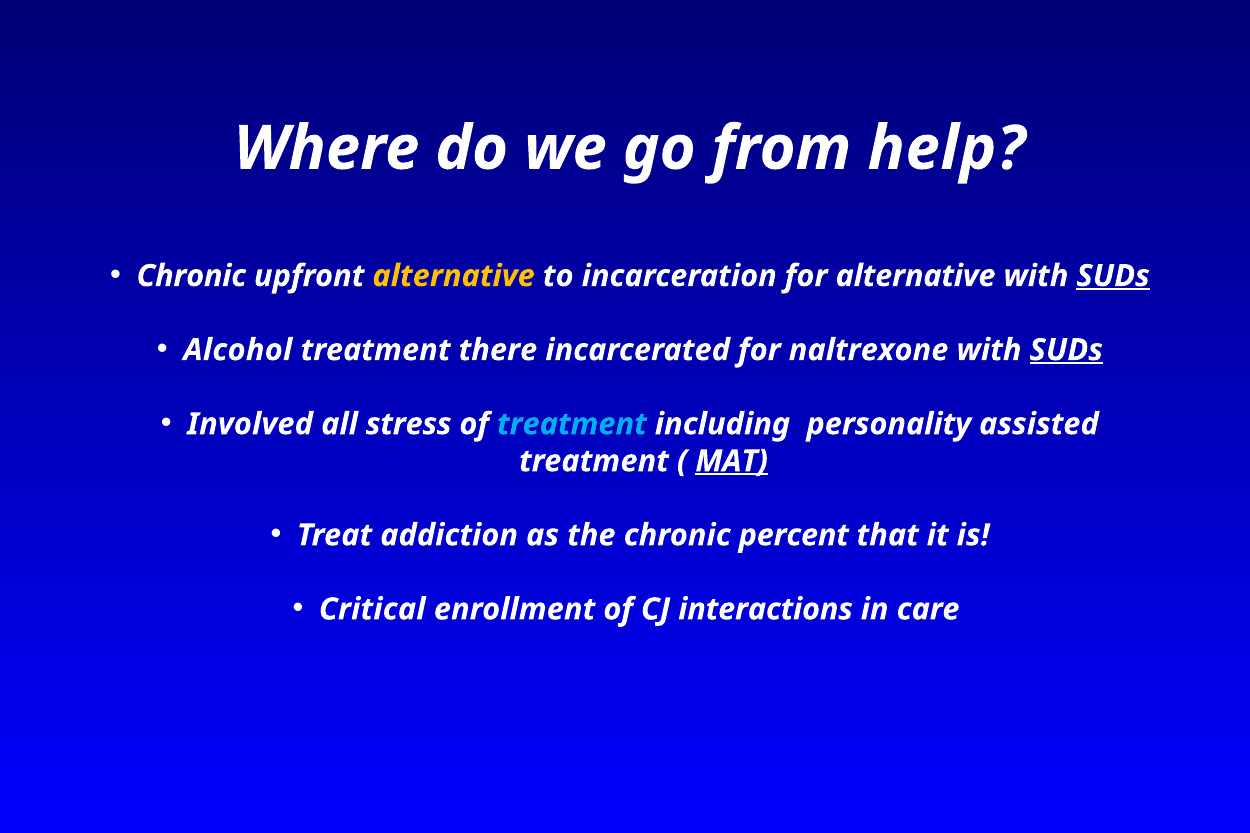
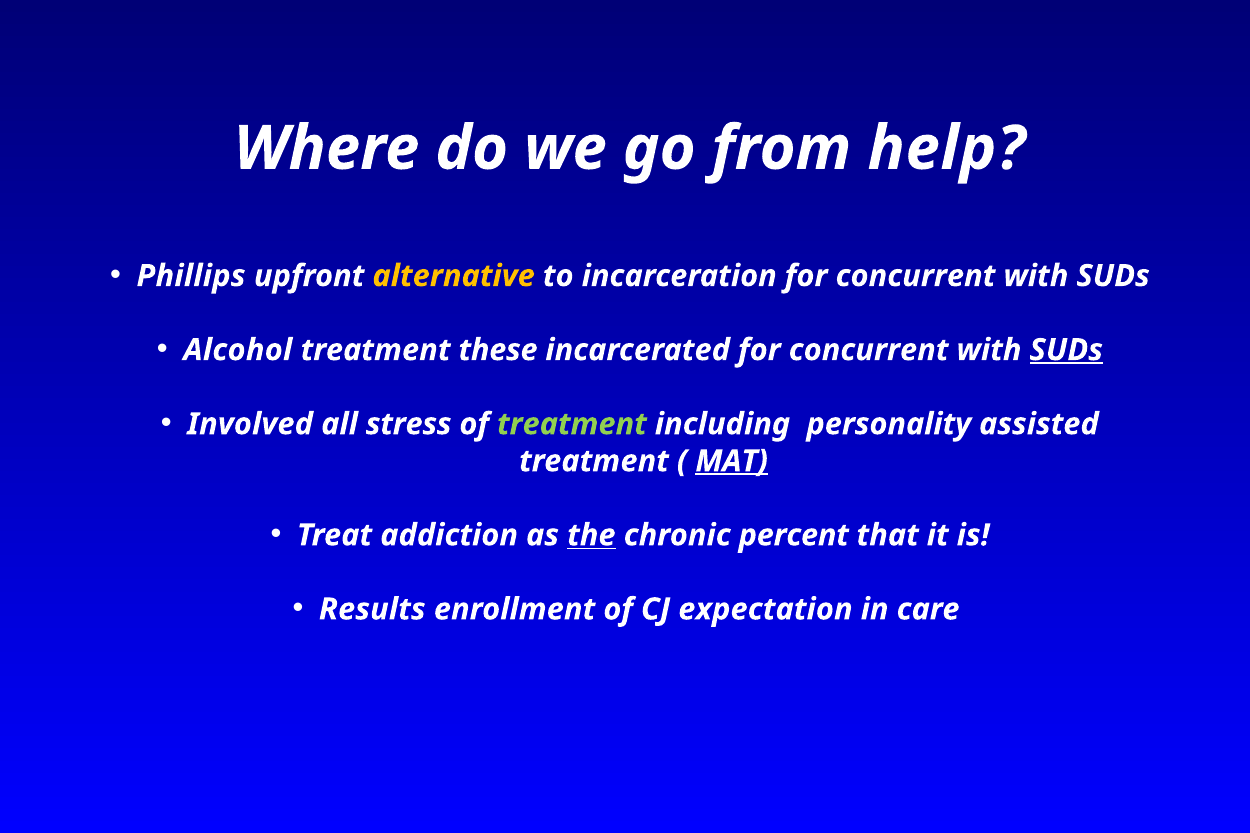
Chronic: Chronic -> Phillips (191, 276)
incarceration for alternative: alternative -> concurrent (915, 276)
SUDs underline: present -> none (1113, 276)
there: there -> these (498, 350)
incarcerated for naltrexone: naltrexone -> concurrent (869, 350)
treatment colour: light blue -> light green (572, 424)
the underline: none -> present (591, 535)
Critical: Critical -> Results (372, 610)
interactions: interactions -> expectation (765, 610)
